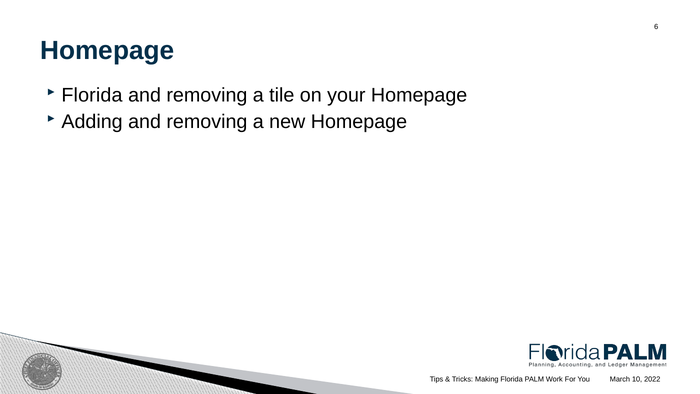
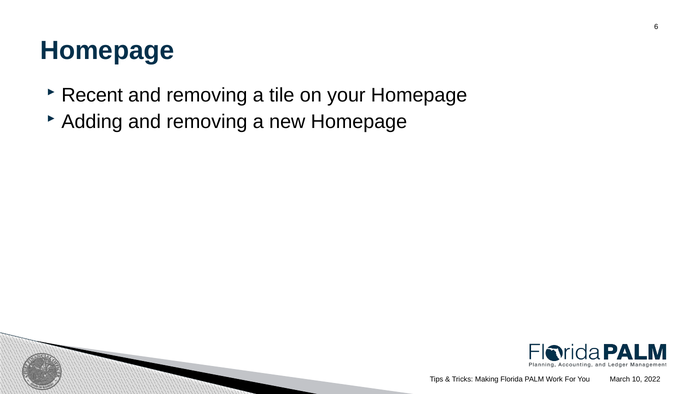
Florida: Florida -> Recent (92, 95)
